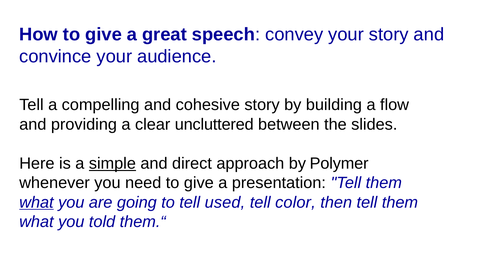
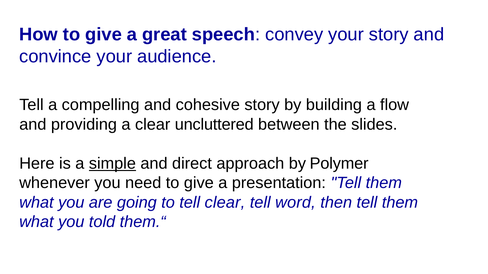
what underline: present -> none (36, 203)
tell used: used -> clear (225, 203)
color: color -> word (295, 203)
